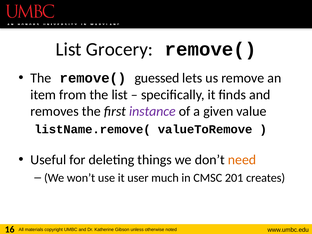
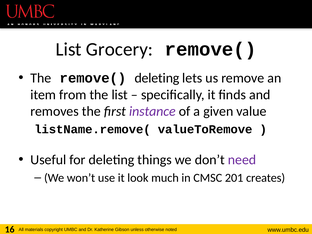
remove( guessed: guessed -> deleting (157, 78)
need colour: orange -> purple (242, 160)
user: user -> look (138, 178)
